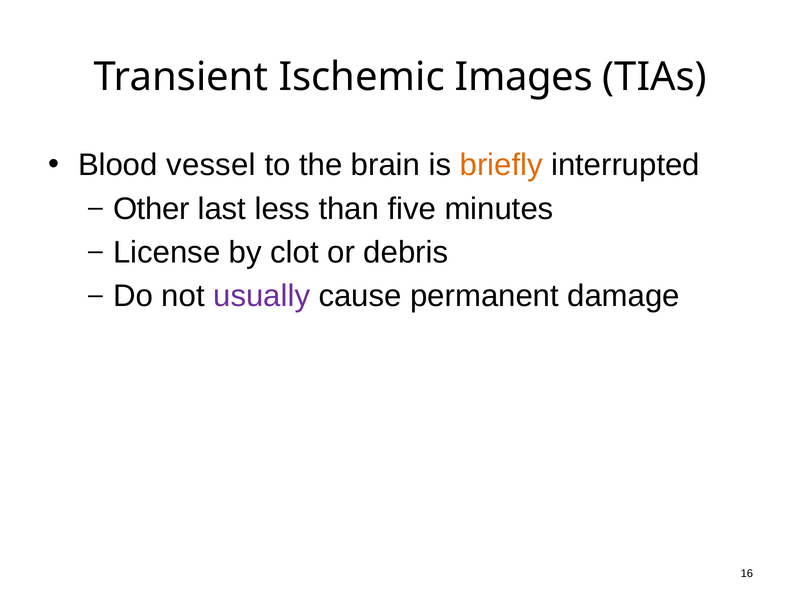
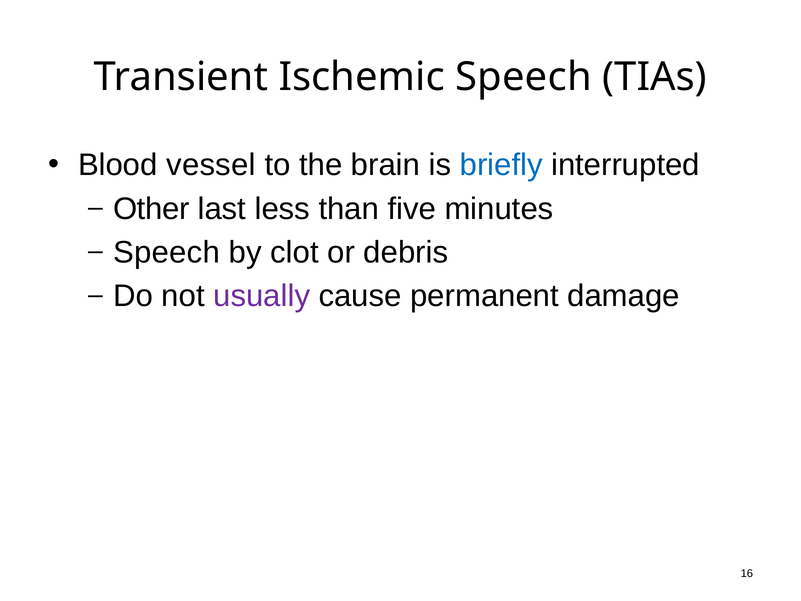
Ischemic Images: Images -> Speech (523, 77)
briefly colour: orange -> blue (501, 165)
License: License -> Speech (167, 252)
